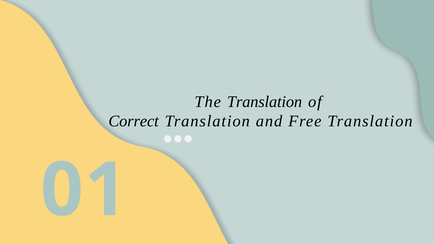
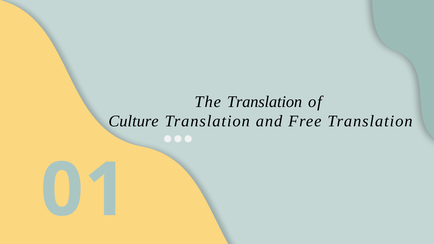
Correct: Correct -> Culture (134, 121)
